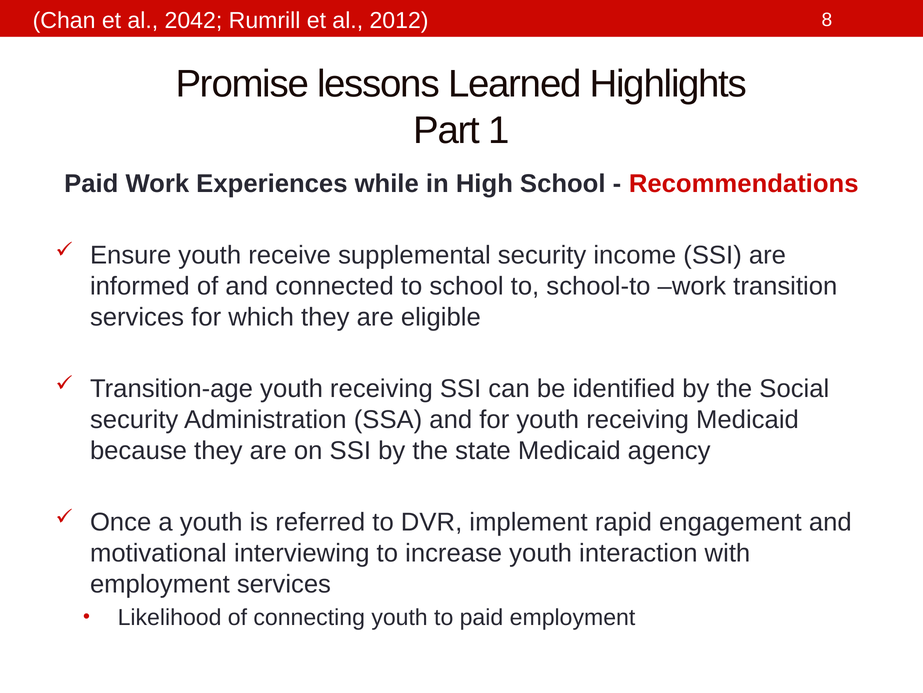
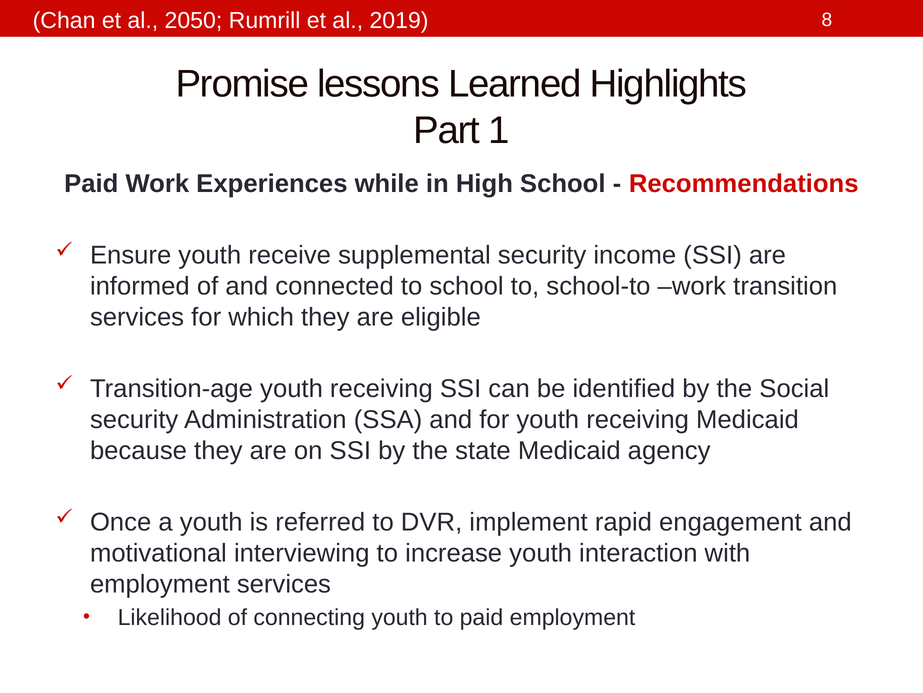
2042: 2042 -> 2050 (193, 21)
2012: 2012 -> 2019 (399, 21)
